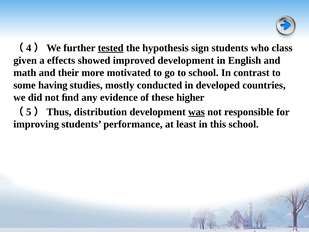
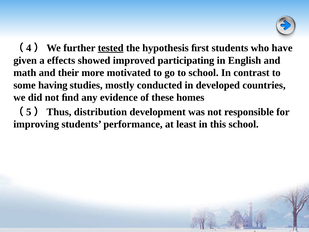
sign: sign -> ﬁrst (200, 48)
class: class -> have (282, 48)
improved development: development -> participating (186, 60)
higher: higher -> homes (190, 97)
was underline: present -> none (196, 112)
